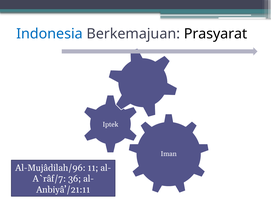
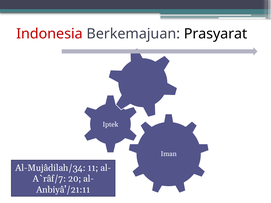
Indonesia colour: blue -> red (50, 34)
Al-Mujâdilah/96: Al-Mujâdilah/96 -> Al-Mujâdilah/34 (50, 168)
36: 36 -> 20 (75, 179)
